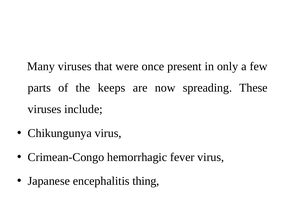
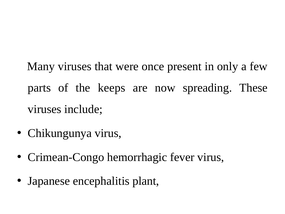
thing: thing -> plant (146, 181)
